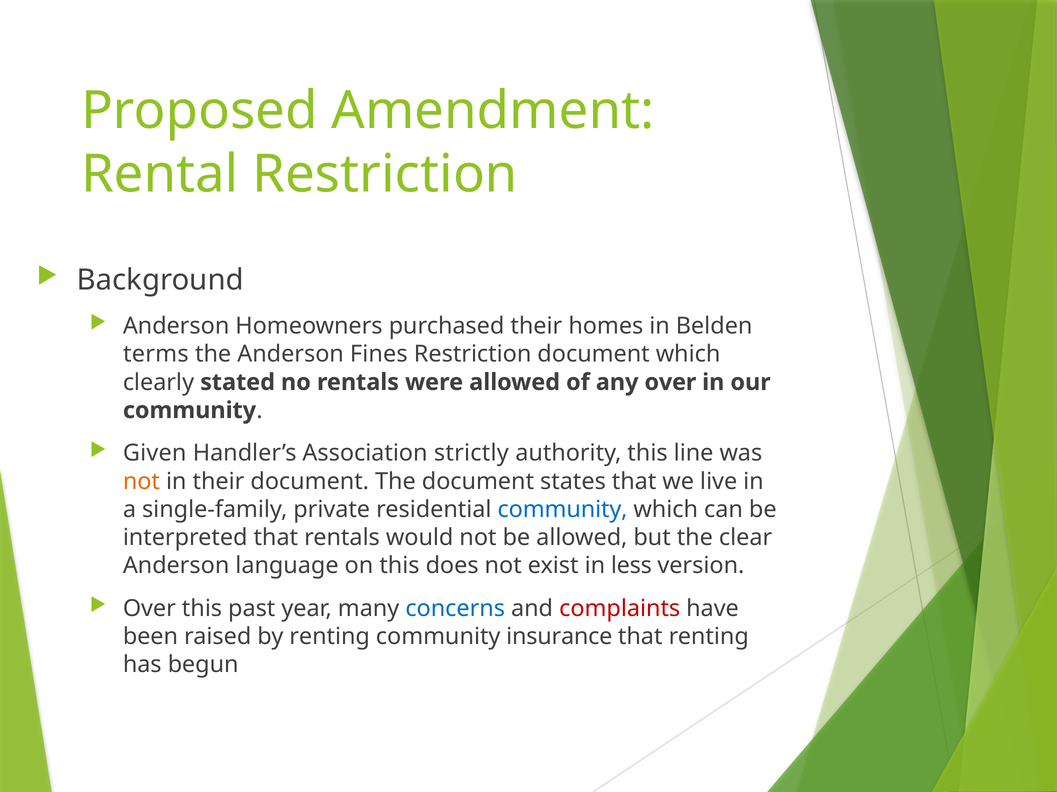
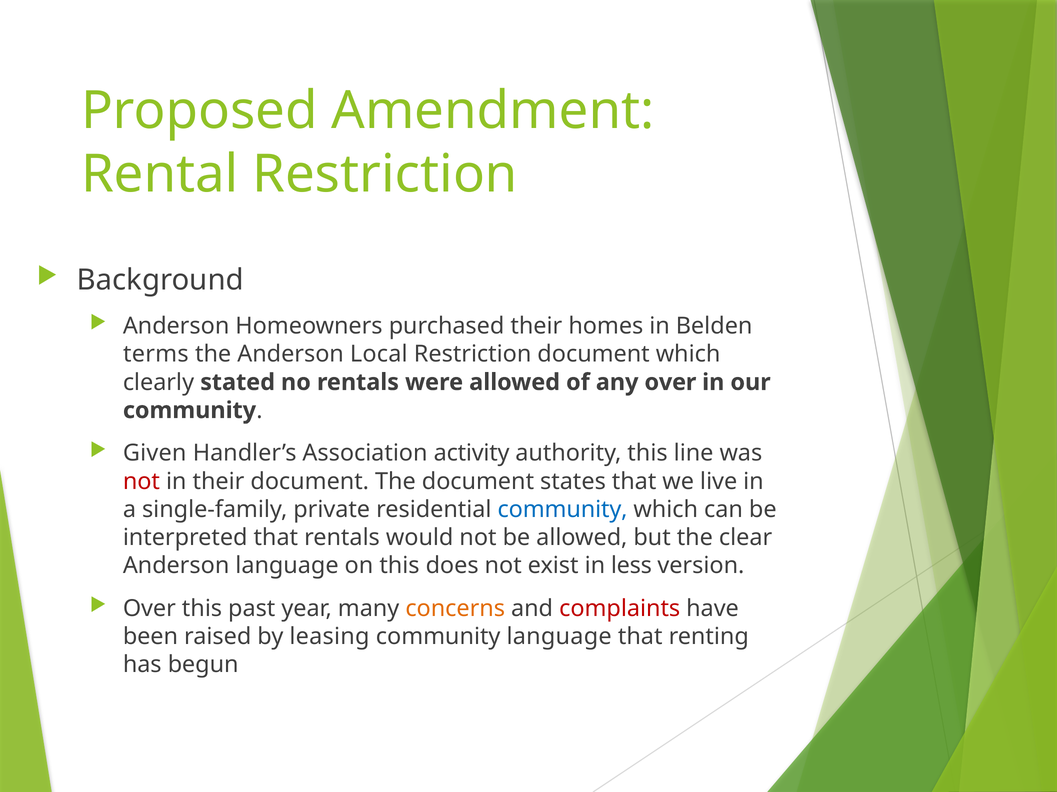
Fines: Fines -> Local (379, 355)
strictly: strictly -> activity (472, 454)
not colour: orange -> red (141, 482)
concerns colour: blue -> orange (455, 609)
by renting: renting -> leasing (329, 637)
community insurance: insurance -> language (559, 637)
